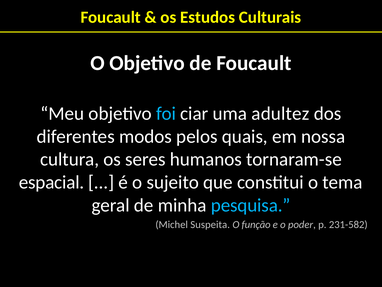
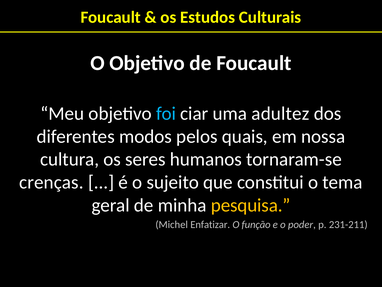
espacial: espacial -> crenças (51, 182)
pesquisa colour: light blue -> yellow (251, 205)
Suspeita: Suspeita -> Enfatizar (210, 224)
231-582: 231-582 -> 231-211 (348, 224)
